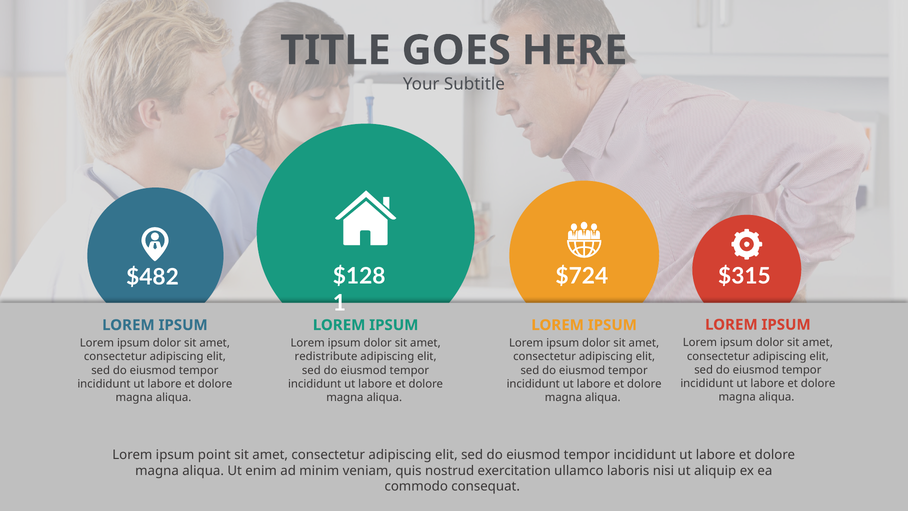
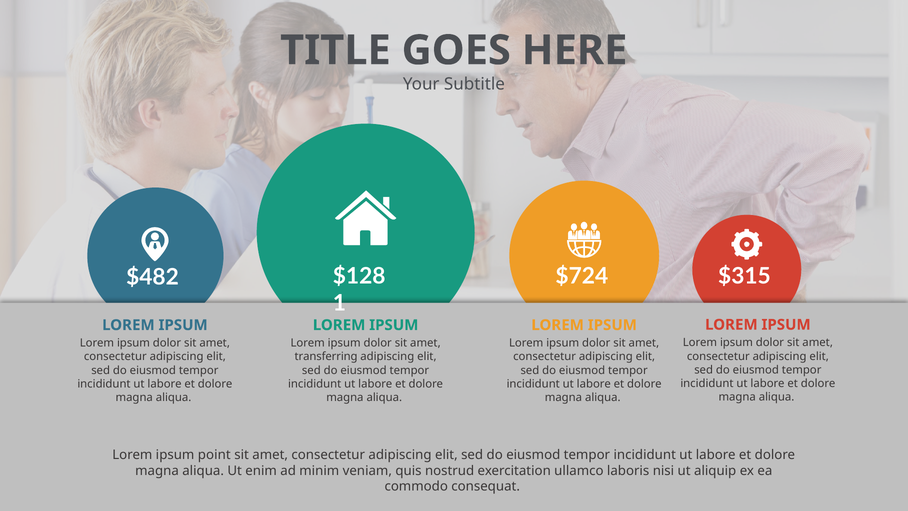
redistribute: redistribute -> transferring (326, 356)
